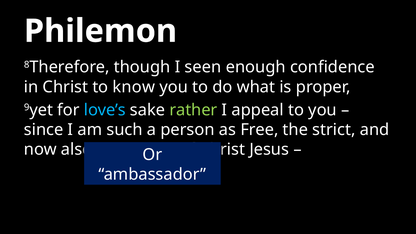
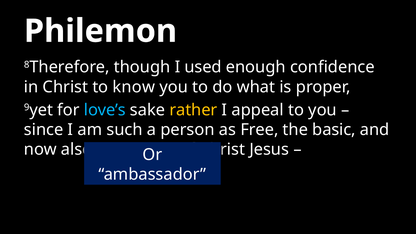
seen: seen -> used (203, 67)
rather colour: light green -> yellow (193, 110)
strict: strict -> basic (334, 130)
